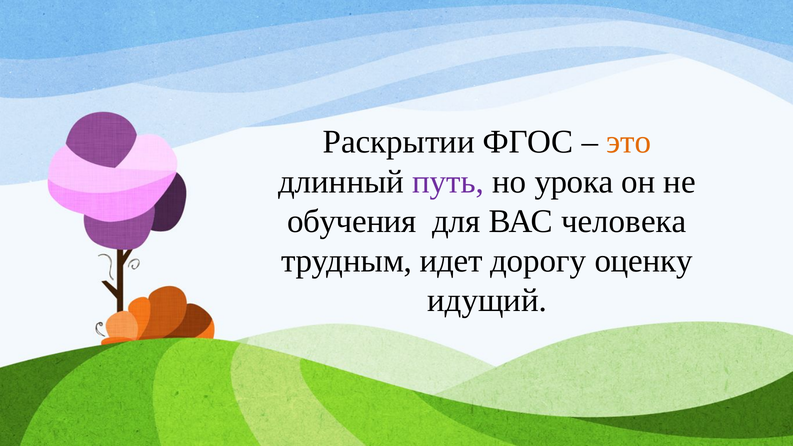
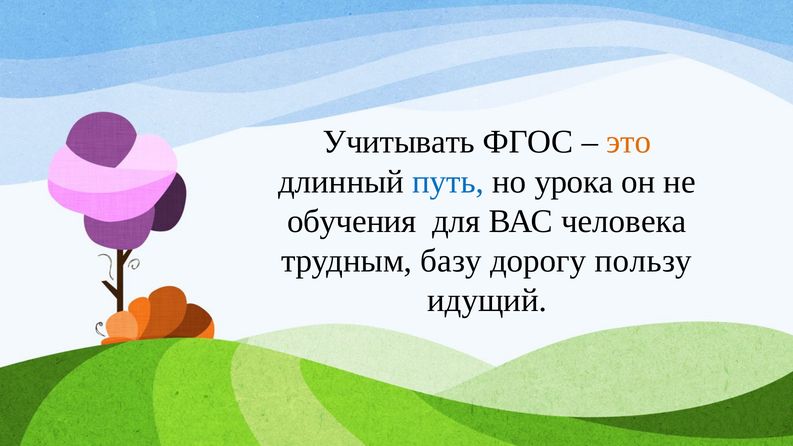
Раскрытии: Раскрытии -> Учитывать (399, 142)
путь colour: purple -> blue (448, 182)
идет: идет -> базу (451, 261)
оценку: оценку -> пользу (643, 261)
